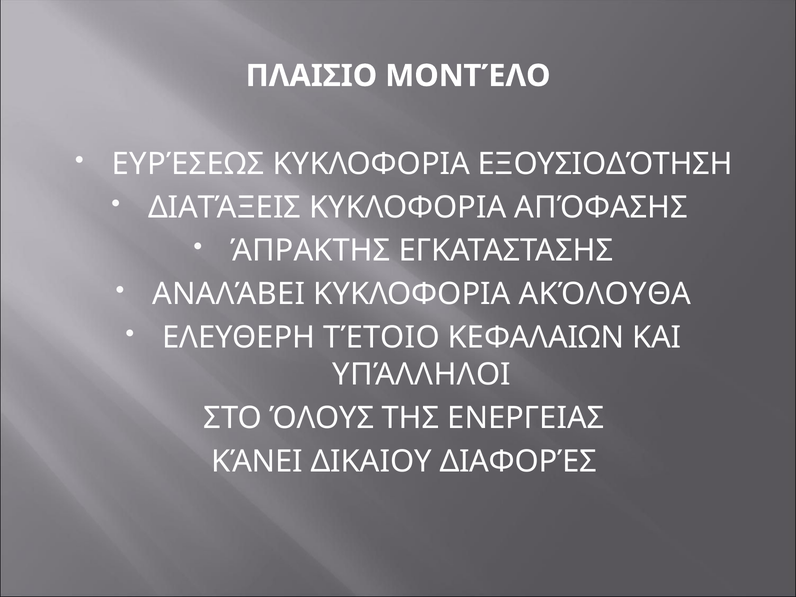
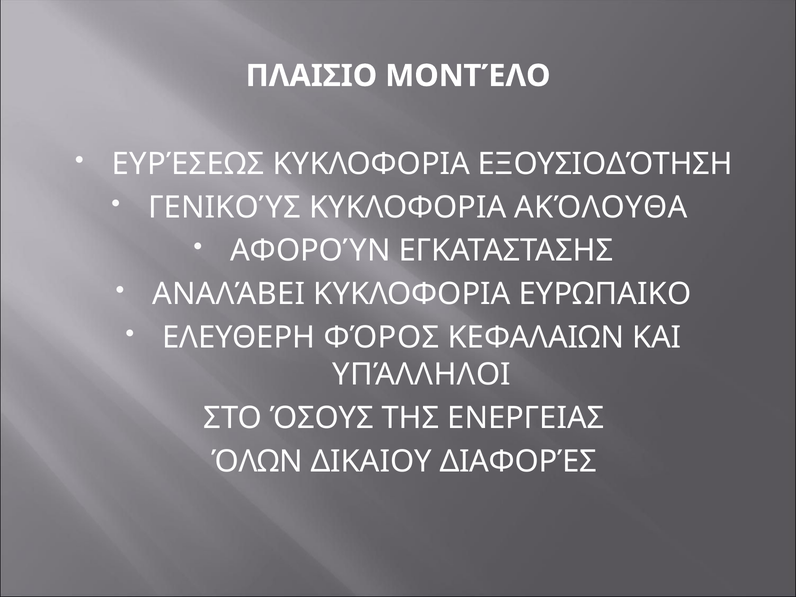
ΔΙΑΤΆΞΕΙΣ: ΔΙΑΤΆΞΕΙΣ -> ΓΕΝΙΚΟΎΣ (225, 207)
ΑΠΌΦΑΣΗΣ: ΑΠΌΦΑΣΗΣ -> ΑΚΌΛΟΥΘΑ (601, 207)
ΆΠΡΑΚΤΗΣ: ΆΠΡΑΚΤΗΣ -> ΑΦΟΡΟΎΝ (310, 251)
ΑΚΌΛΟΥΘΑ: ΑΚΌΛΟΥΘΑ -> ΕΥΡΩΠΑΙΚΟ (605, 294)
ΤΈΤΟΙΟ: ΤΈΤΟΙΟ -> ΦΌΡΟΣ (381, 338)
ΌΛΟΥΣ: ΌΛΟΥΣ -> ΌΣΟΥΣ (322, 418)
ΚΆΝΕΙ: ΚΆΝΕΙ -> ΌΛΩΝ (257, 461)
